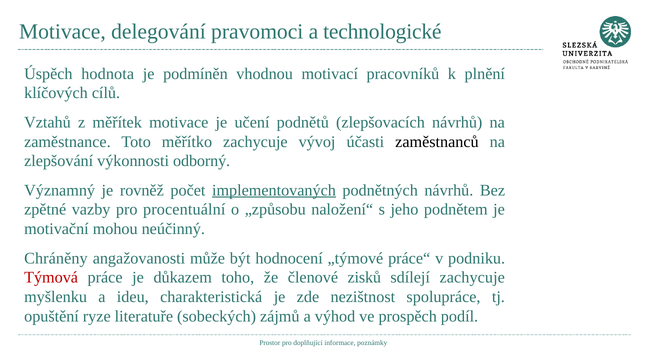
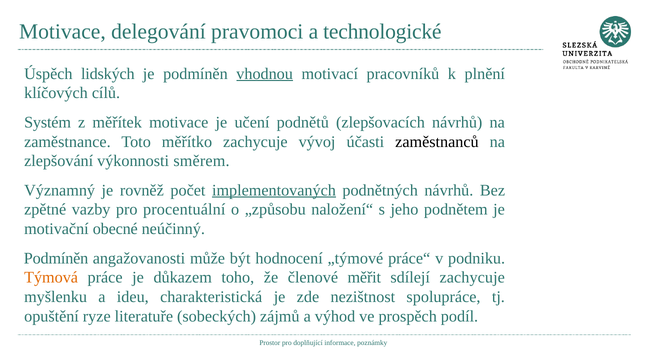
hodnota: hodnota -> lidských (108, 74)
vhodnou underline: none -> present (265, 74)
Vztahů: Vztahů -> Systém (48, 122)
odborný: odborný -> směrem (201, 161)
mohou: mohou -> obecné (115, 229)
Chráněny: Chráněny -> Podmíněn (56, 258)
Týmová colour: red -> orange (51, 278)
zisků: zisků -> měřit (364, 278)
